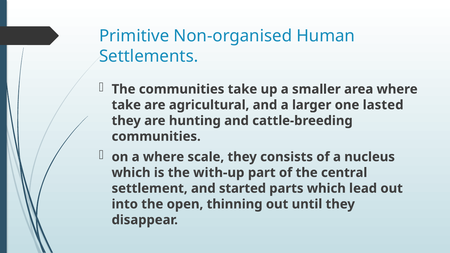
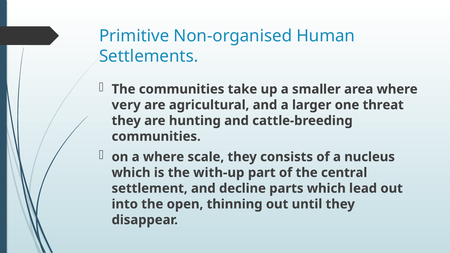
take: take -> very (126, 105)
lasted: lasted -> threat (383, 105)
started: started -> decline (242, 188)
